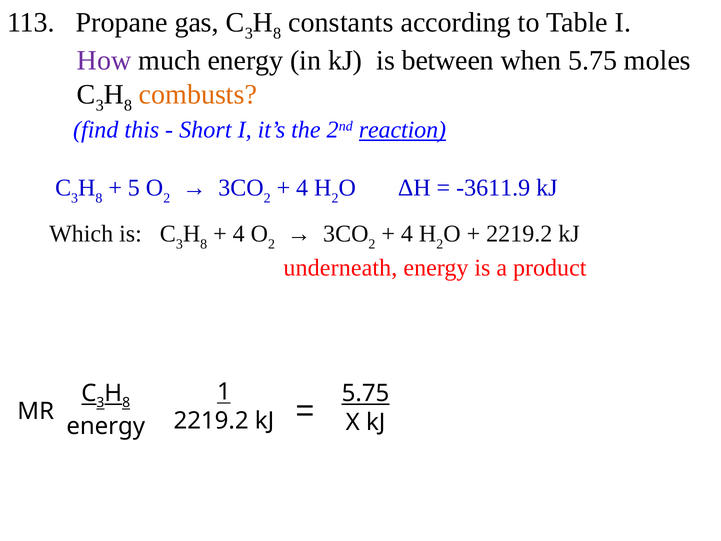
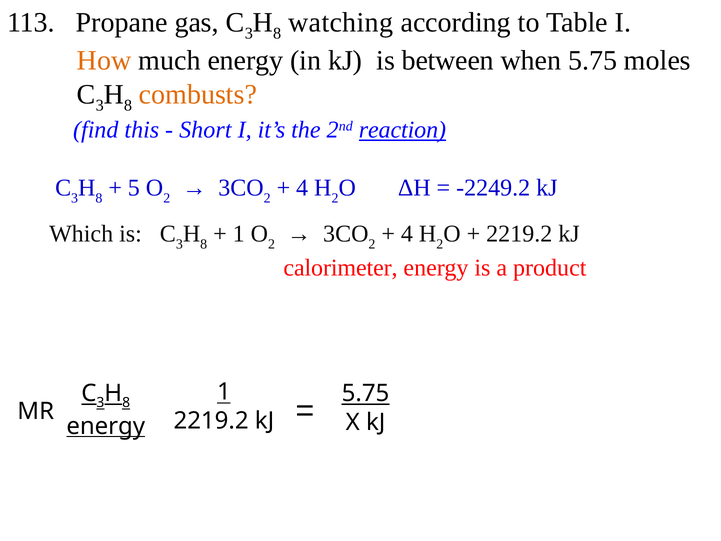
constants: constants -> watching (341, 22)
How colour: purple -> orange (104, 61)
-3611.9: -3611.9 -> -2249.2 (493, 188)
4: 4 -> 1 (239, 234)
underneath: underneath -> calorimeter (341, 268)
energy underline: none -> present (106, 426)
